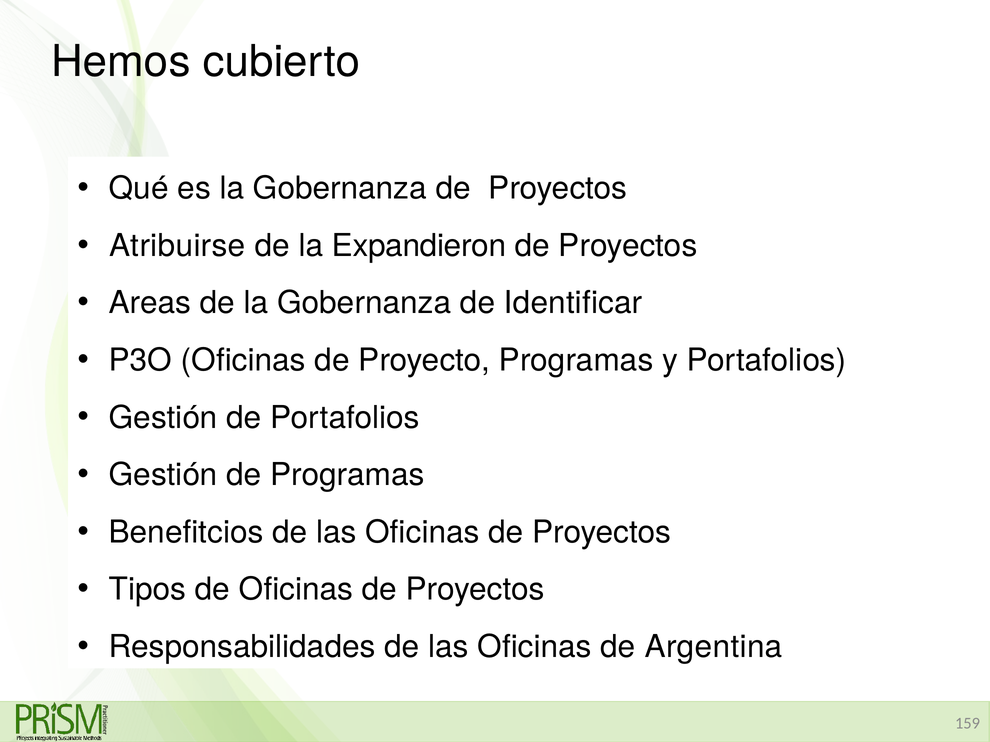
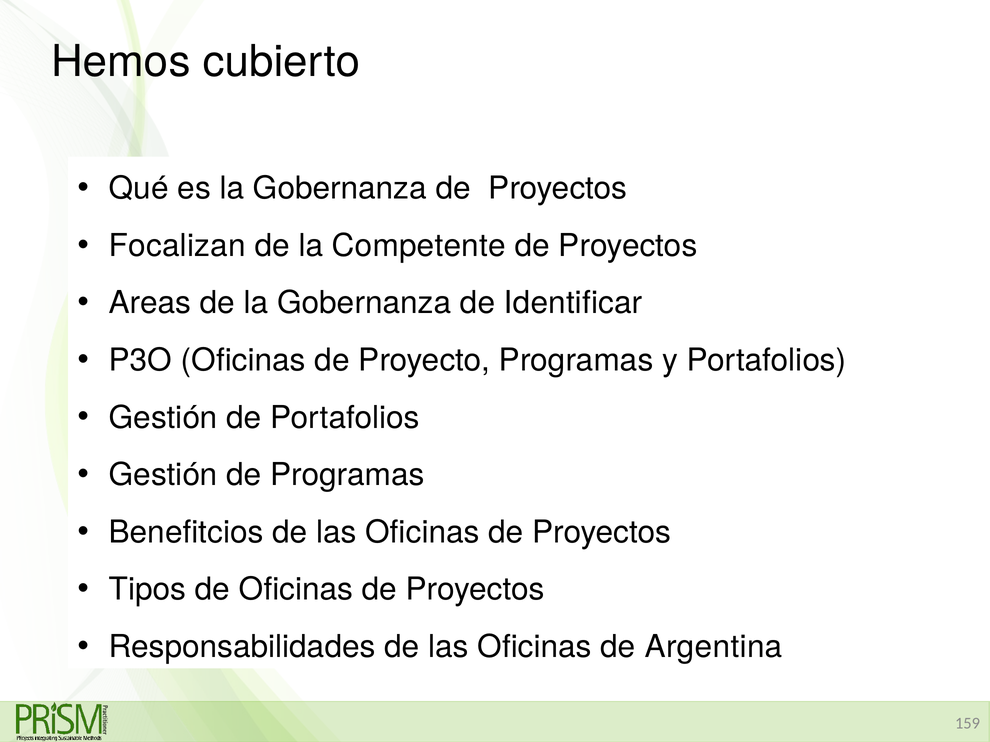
Atribuirse: Atribuirse -> Focalizan (177, 246)
Expandieron: Expandieron -> Competente (419, 246)
